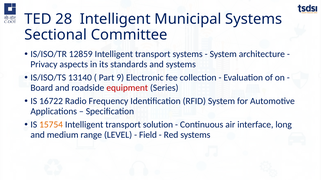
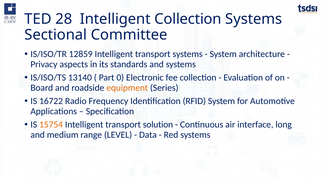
Intelligent Municipal: Municipal -> Collection (188, 19)
9: 9 -> 0 (120, 78)
equipment colour: red -> orange (127, 88)
Field: Field -> Data (148, 135)
